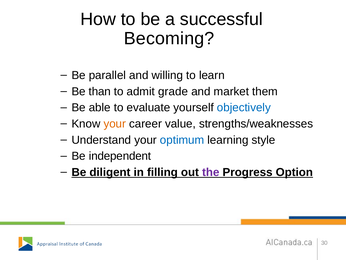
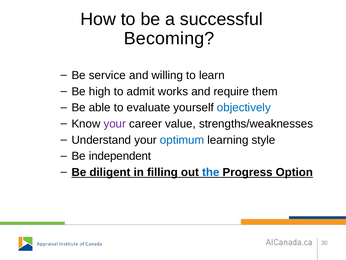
parallel: parallel -> service (107, 75)
than: than -> high (100, 91)
grade: grade -> works (173, 91)
market: market -> require (231, 91)
your colour: orange -> purple (115, 124)
the colour: purple -> blue (211, 172)
